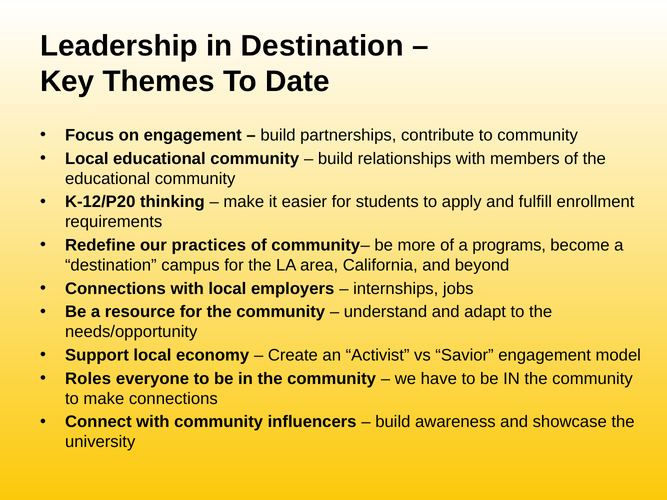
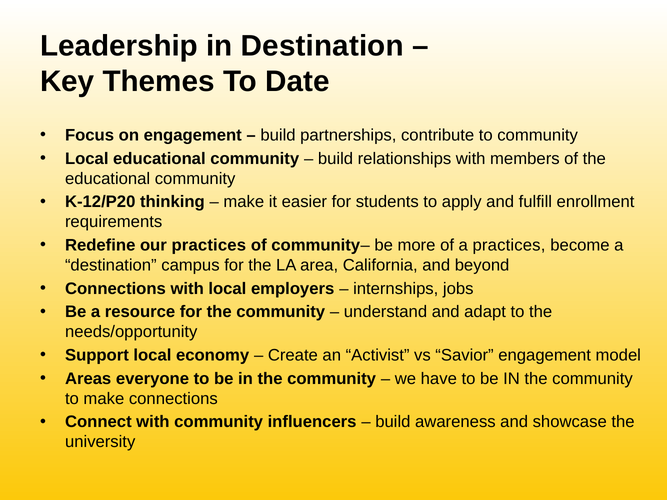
a programs: programs -> practices (509, 245)
Roles: Roles -> Areas (88, 379)
